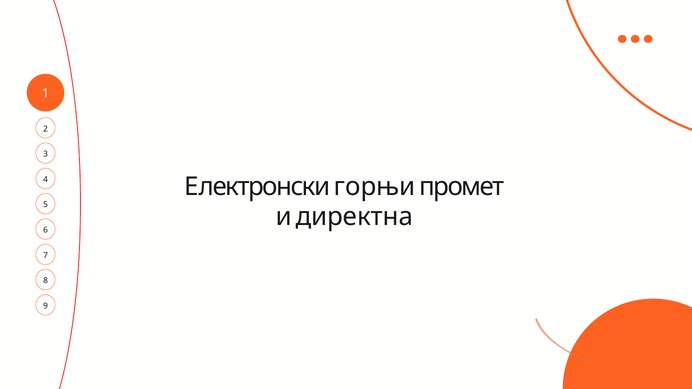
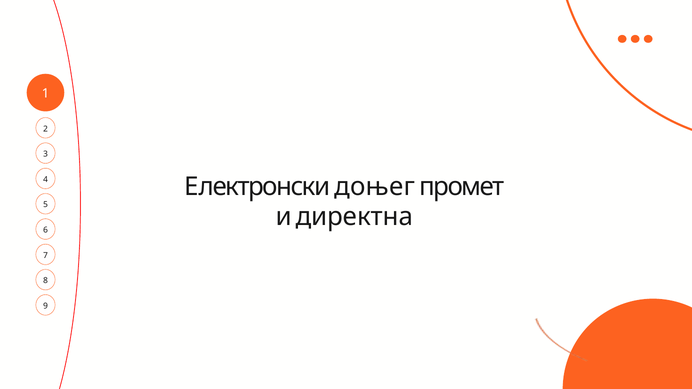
горњи: горњи -> доњег (374, 187)
